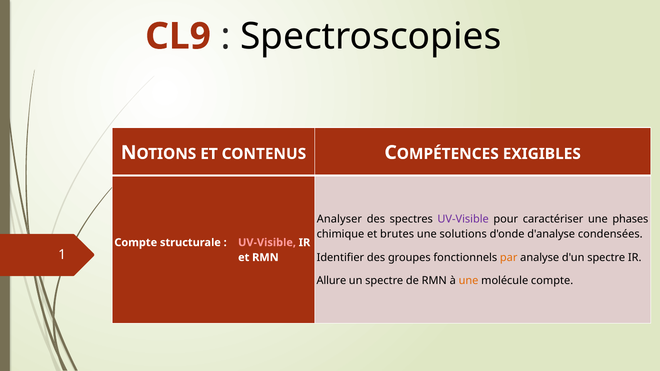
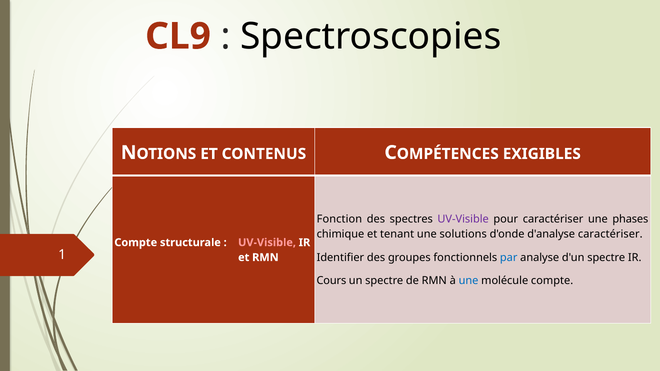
Analyser: Analyser -> Fonction (339, 219)
brutes: brutes -> tenant (397, 234)
d'analyse condensées: condensées -> caractériser (610, 234)
par colour: orange -> blue (509, 258)
Allure: Allure -> Cours (331, 281)
une colour: orange -> blue (469, 281)
